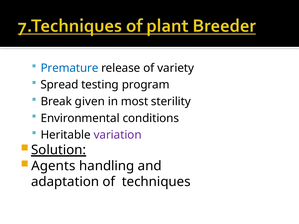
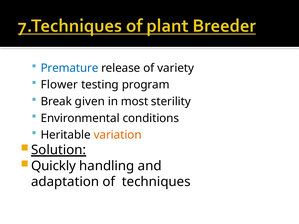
Spread: Spread -> Flower (59, 85)
variation colour: purple -> orange (118, 135)
Agents: Agents -> Quickly (53, 166)
